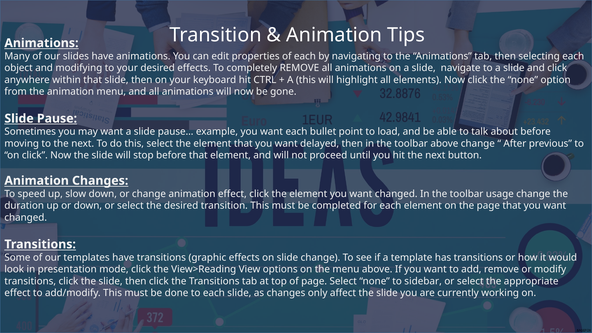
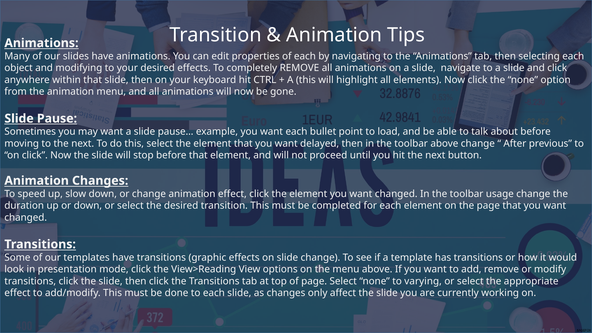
sidebar: sidebar -> varying (423, 281)
